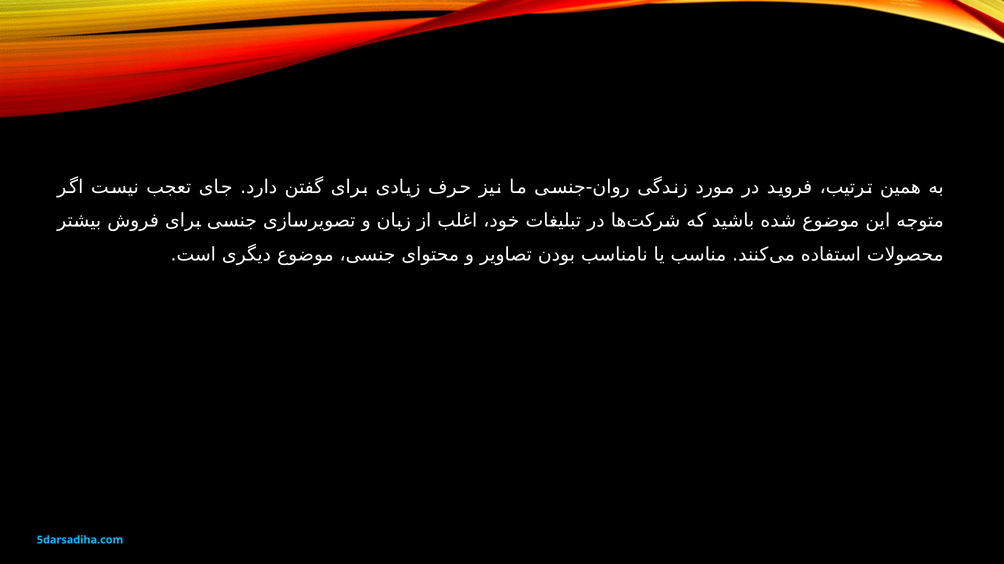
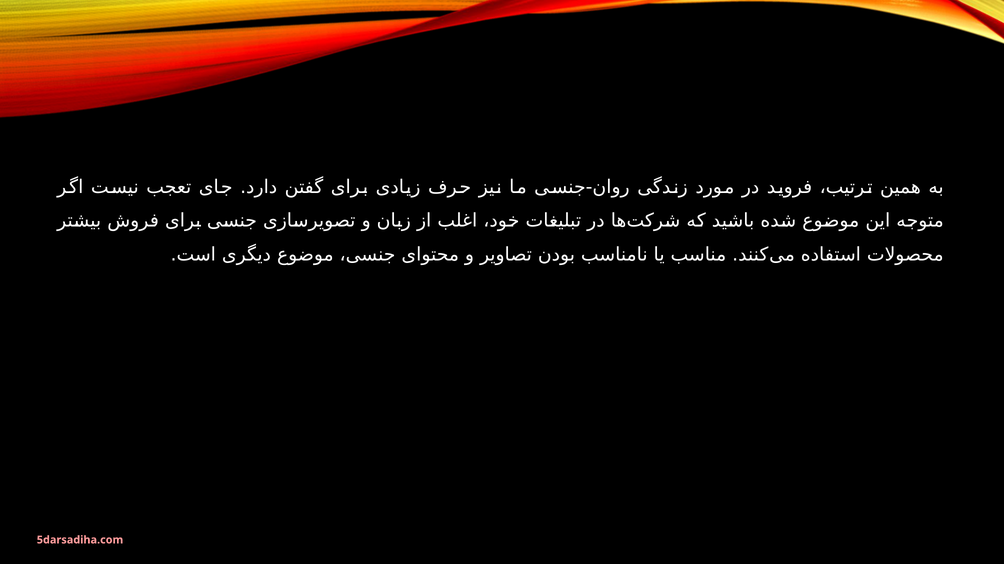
5darsadiha.com colour: light blue -> pink (80, 541)
